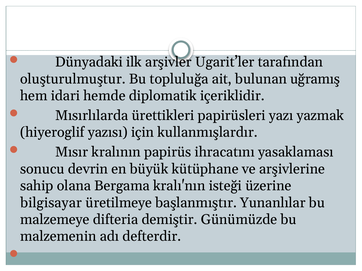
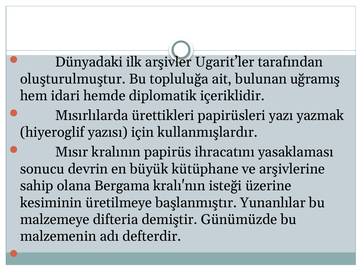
bilgisayar: bilgisayar -> kesiminin (51, 203)
